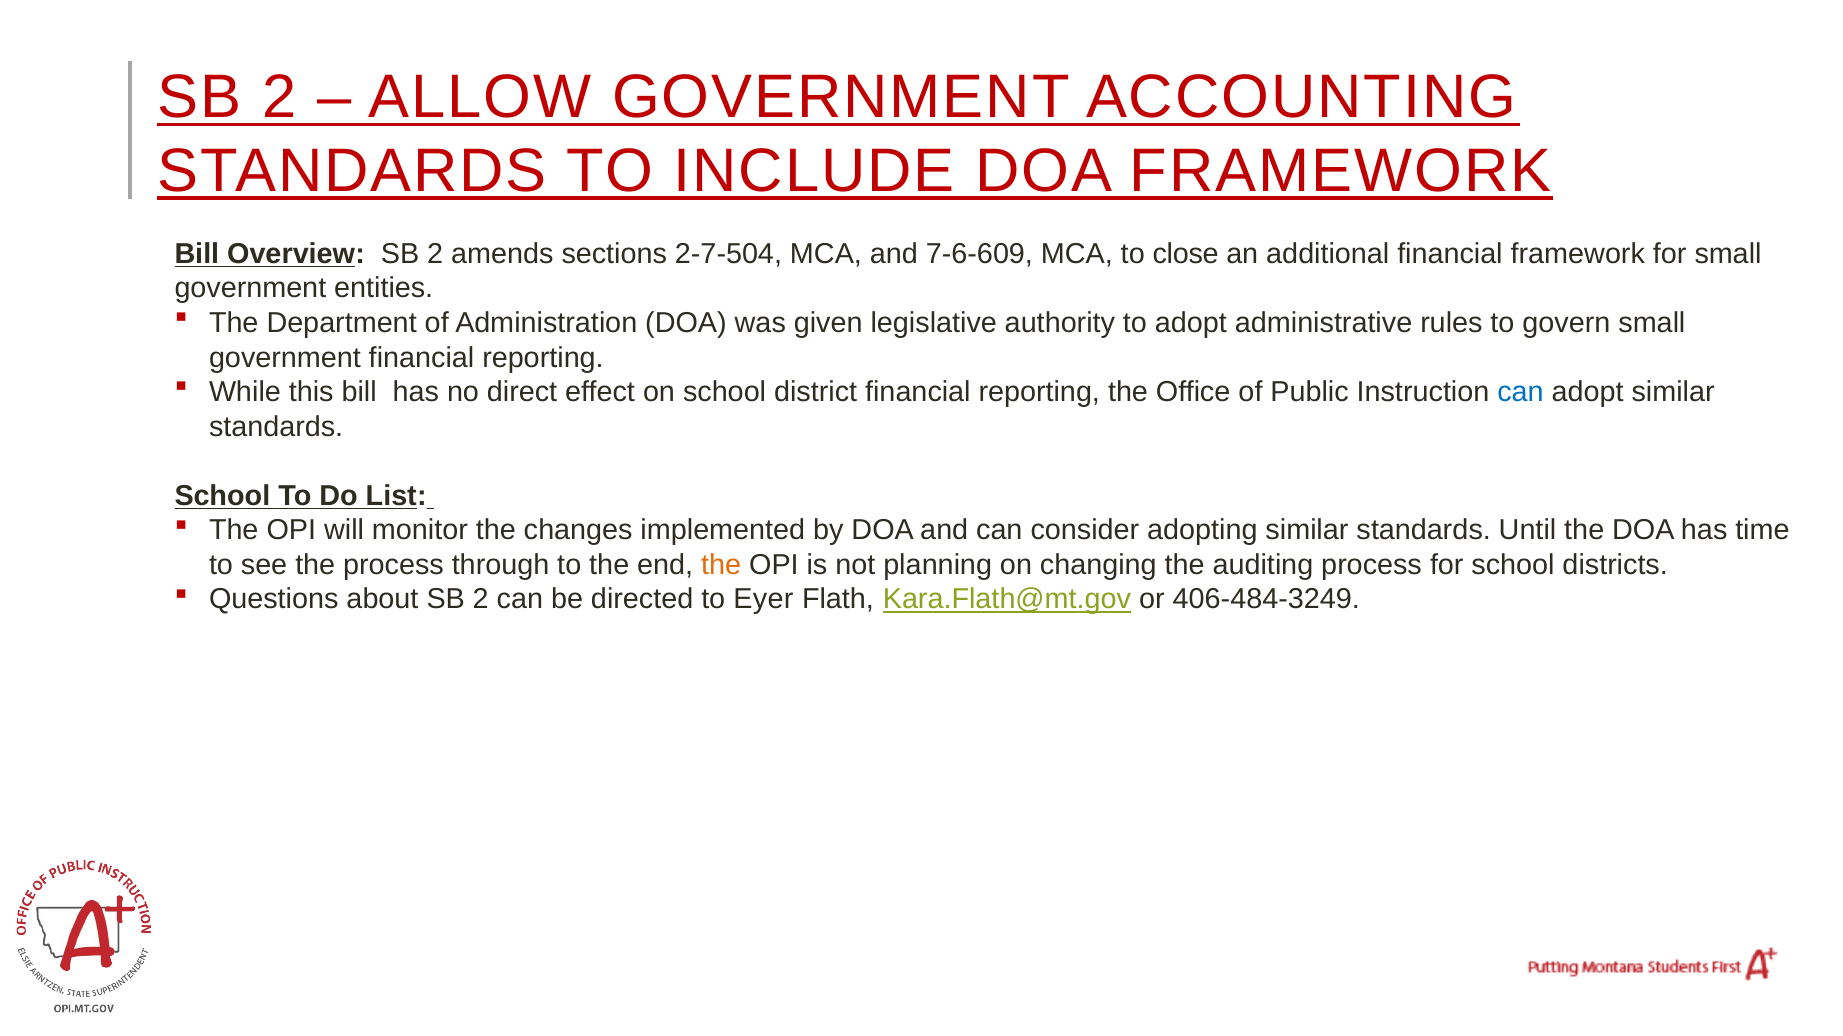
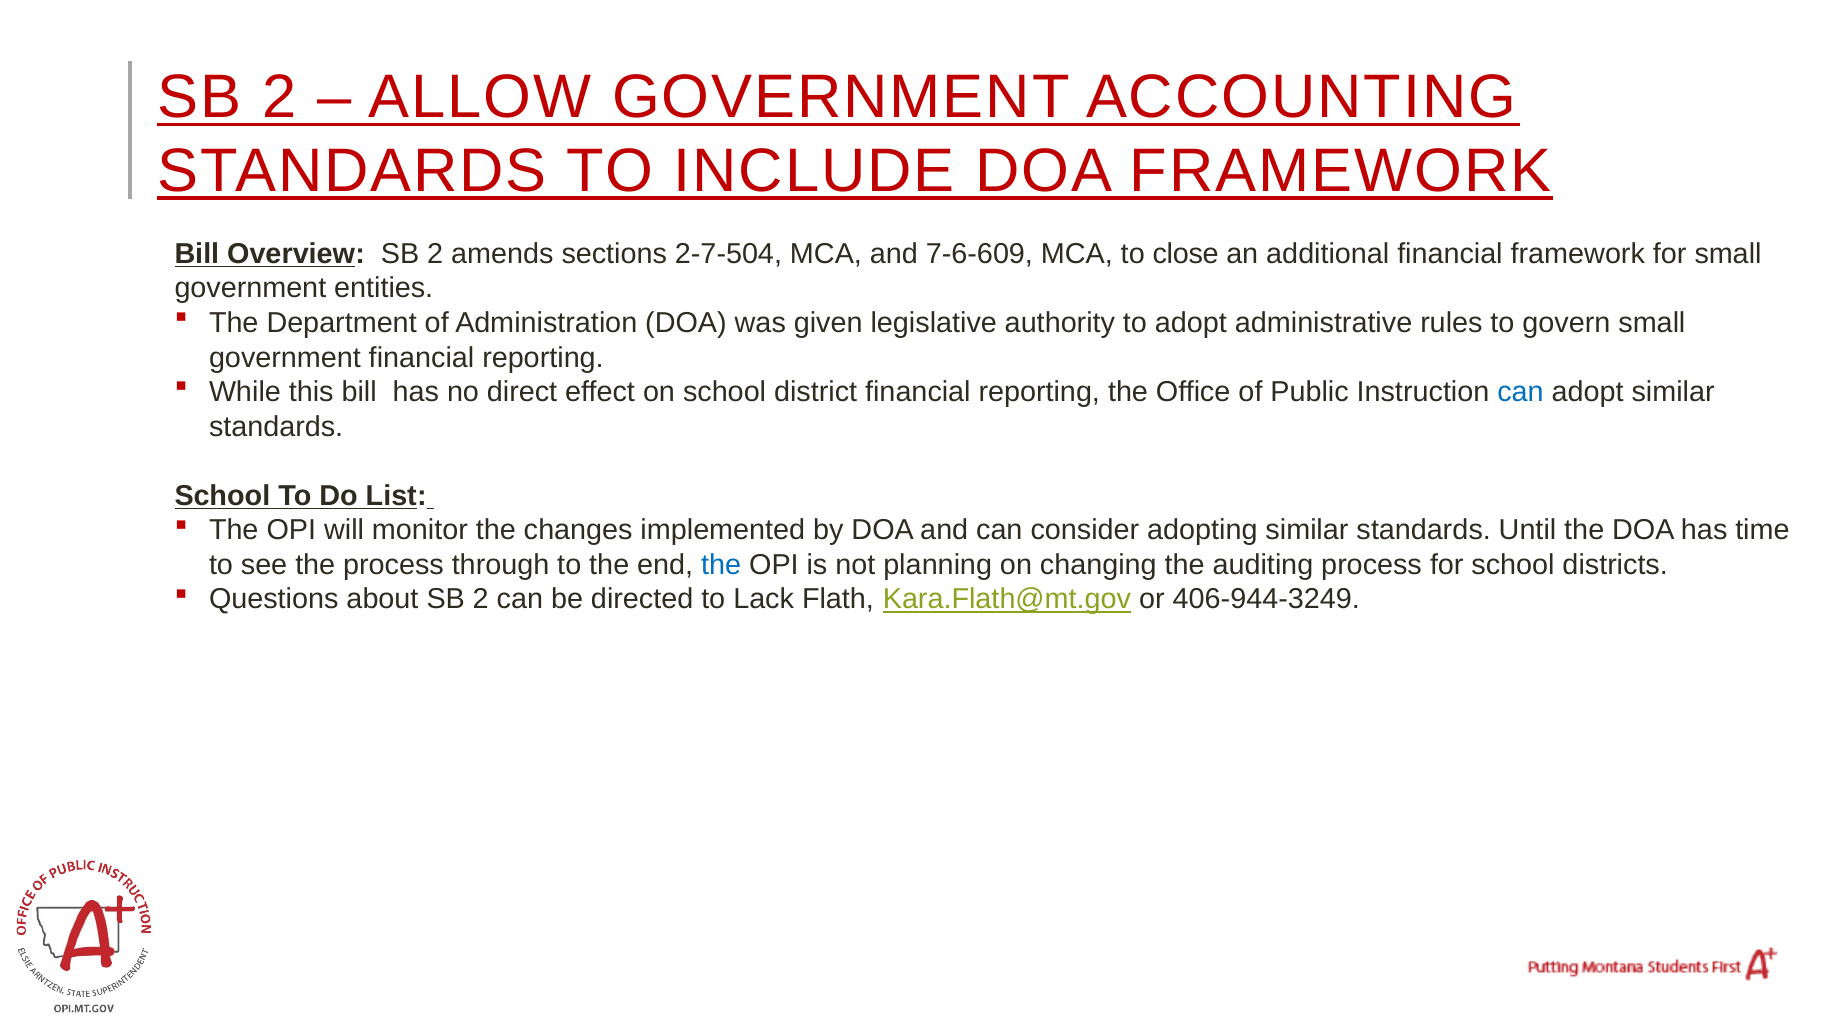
the colour: orange -> blue (721, 565)
Eyer: Eyer -> Lack (764, 600)
406-484-3249: 406-484-3249 -> 406-944-3249 (1266, 600)
